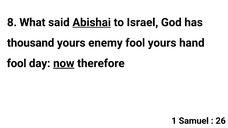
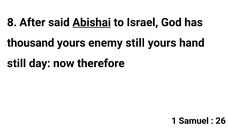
What: What -> After (32, 22)
enemy fool: fool -> still (135, 43)
fool: fool -> still (17, 63)
now underline: present -> none (64, 63)
